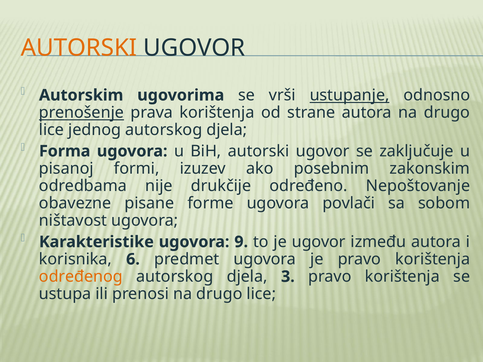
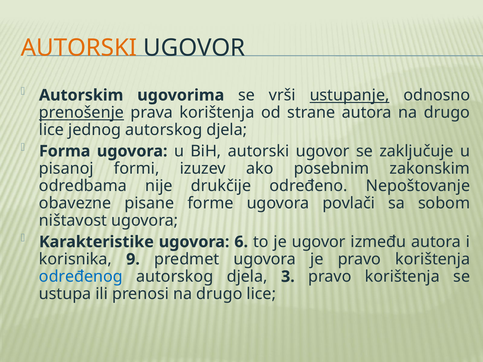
9: 9 -> 6 (241, 242)
6: 6 -> 9 (133, 259)
određenog colour: orange -> blue (81, 277)
